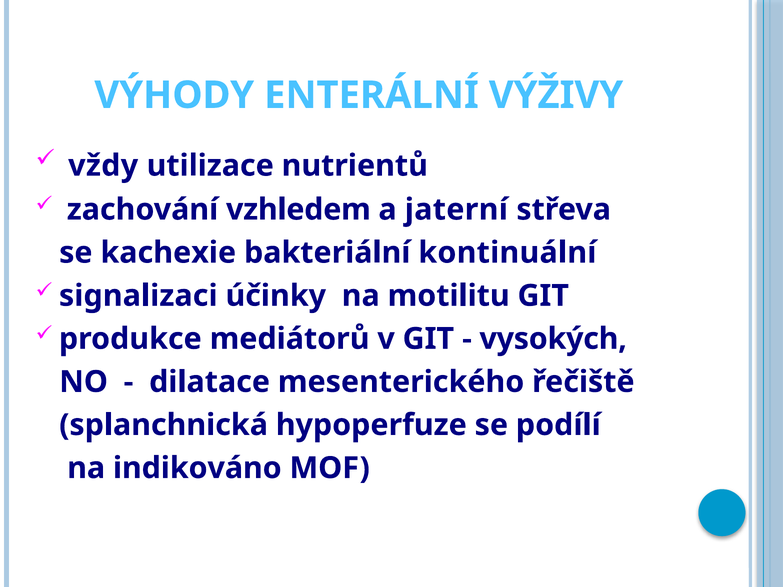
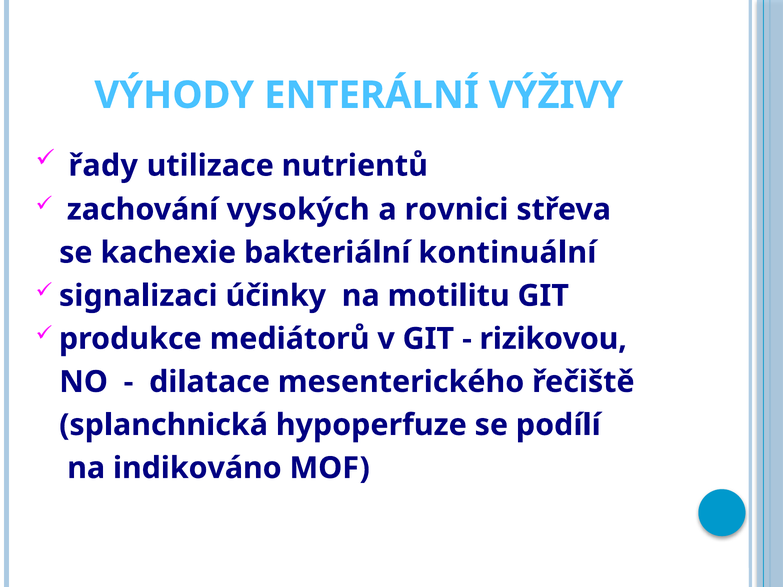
vždy: vždy -> řady (103, 166)
vzhledem: vzhledem -> vysokých (298, 210)
jaterní: jaterní -> rovnici (456, 210)
vysokých: vysokých -> rizikovou (553, 339)
